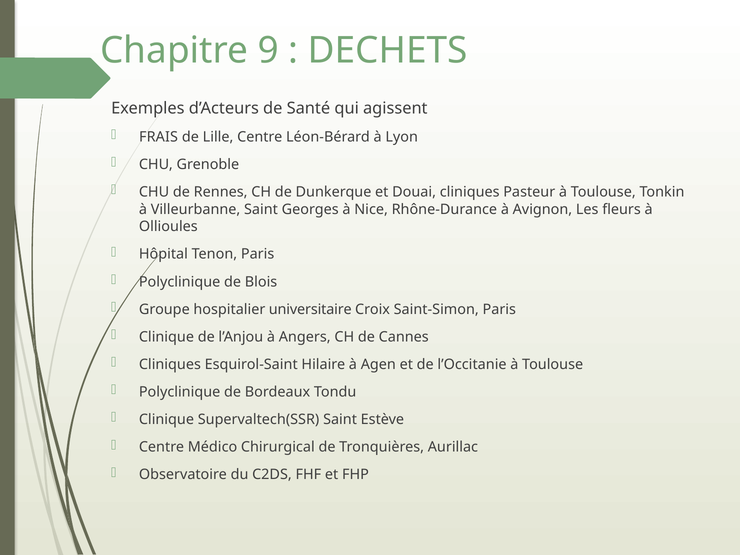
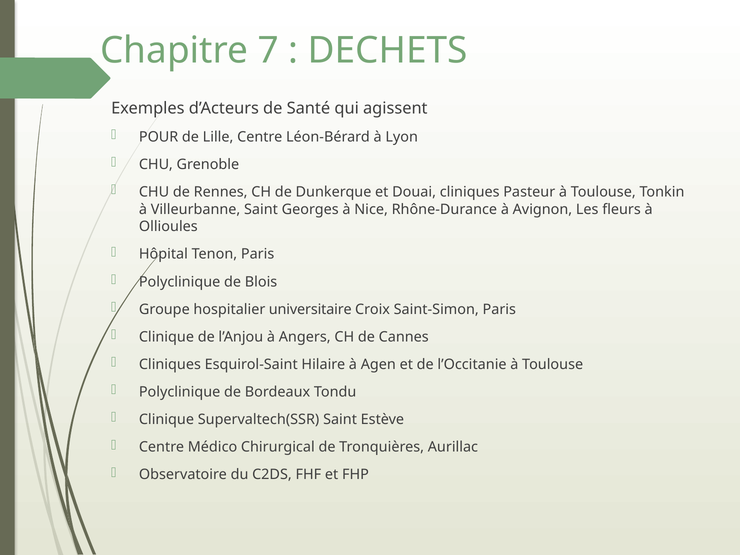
9: 9 -> 7 (268, 51)
FRAIS: FRAIS -> POUR (159, 137)
